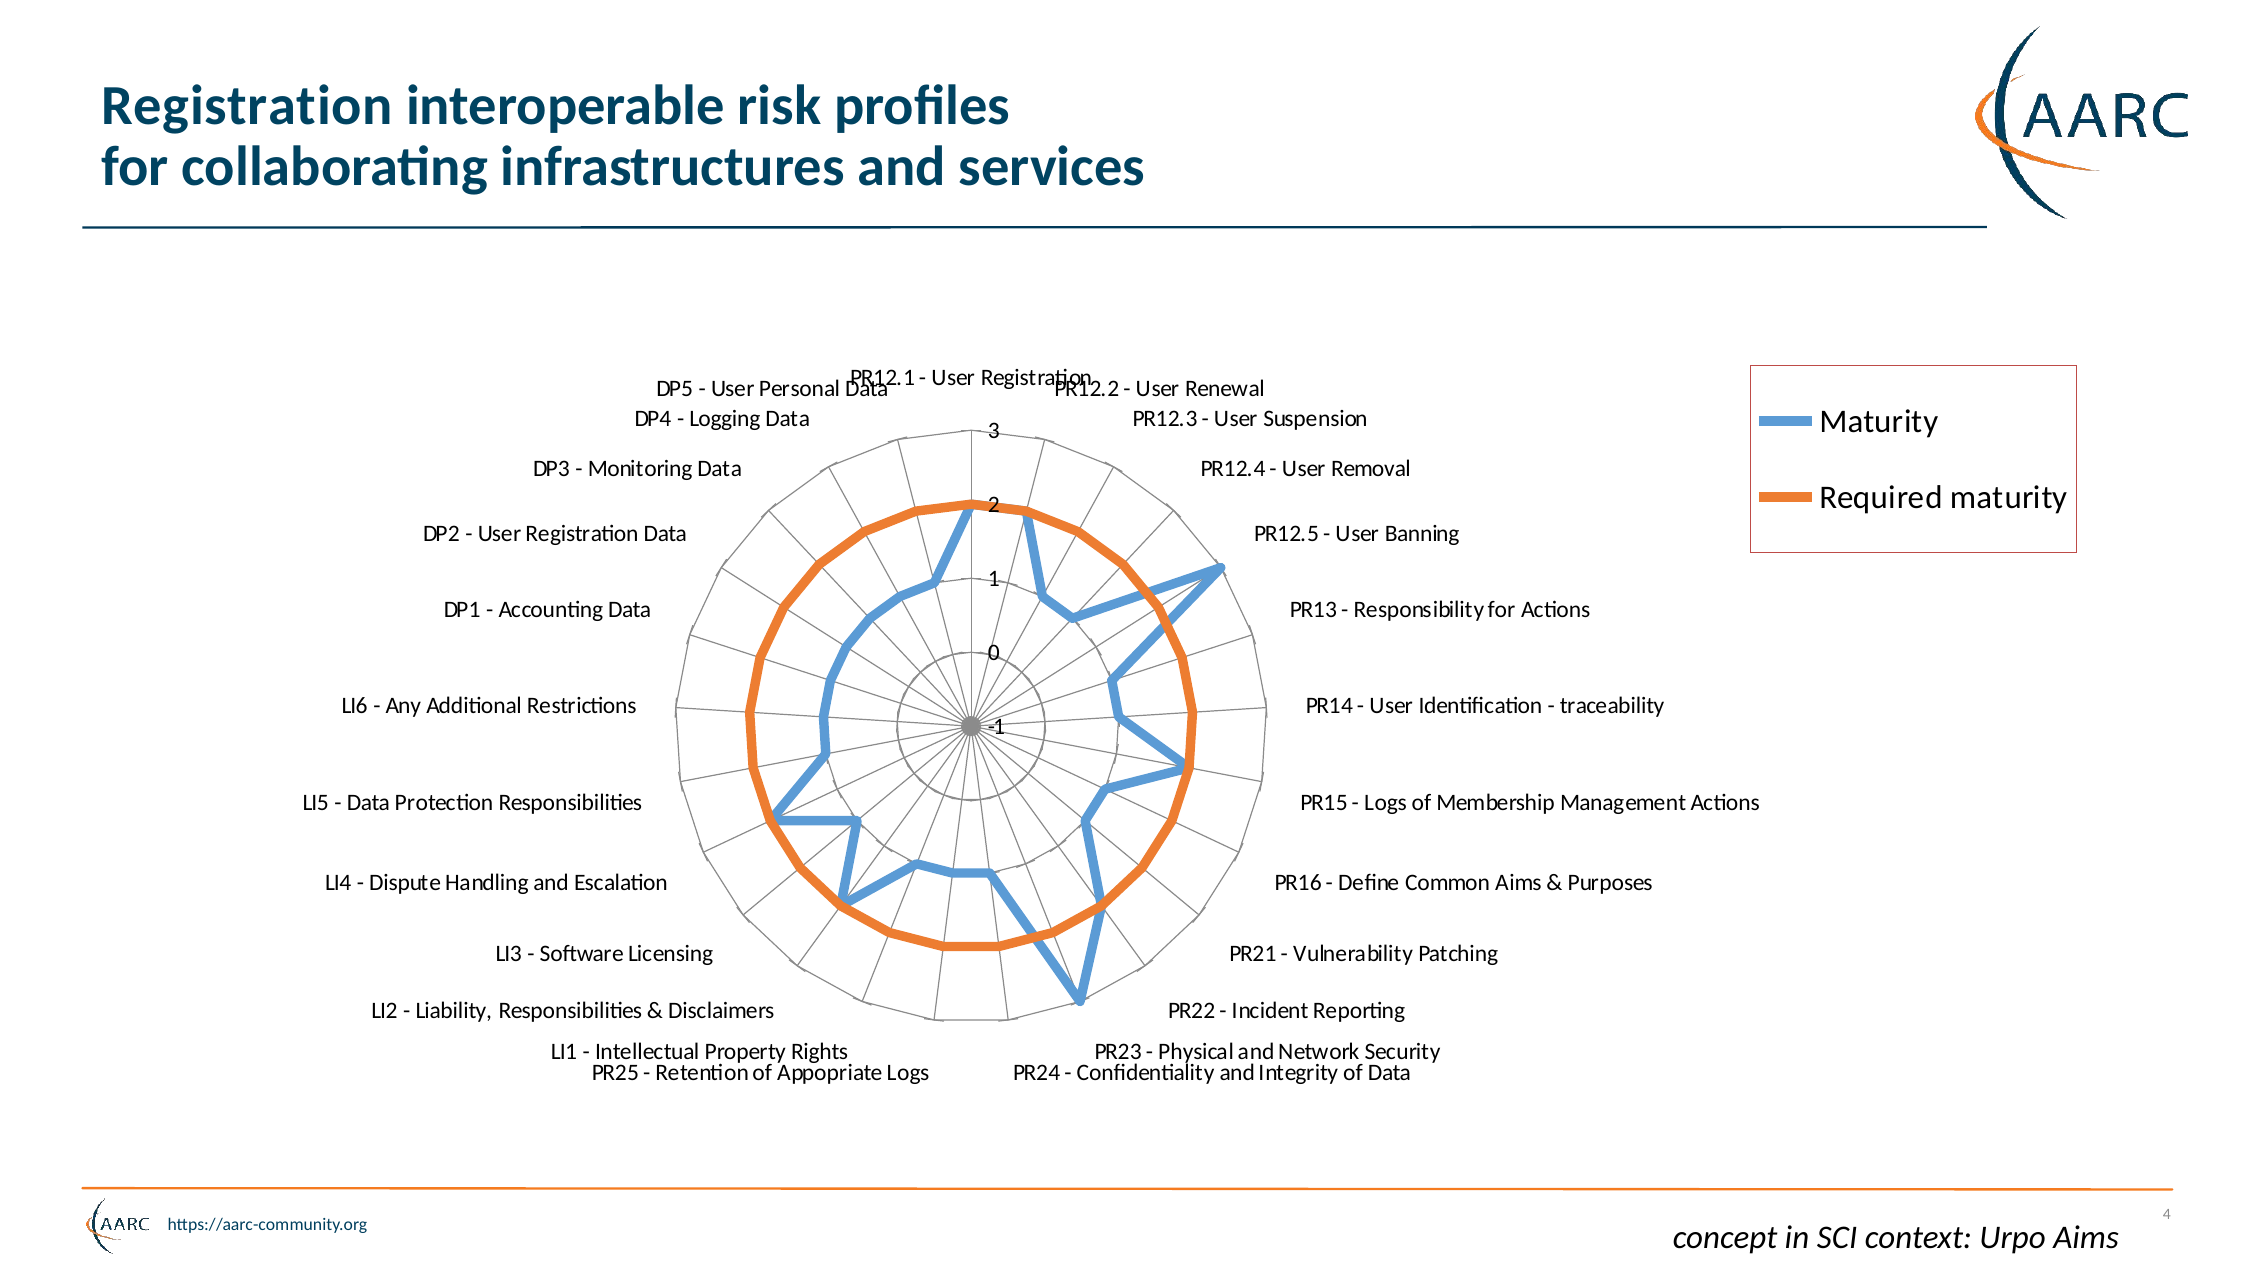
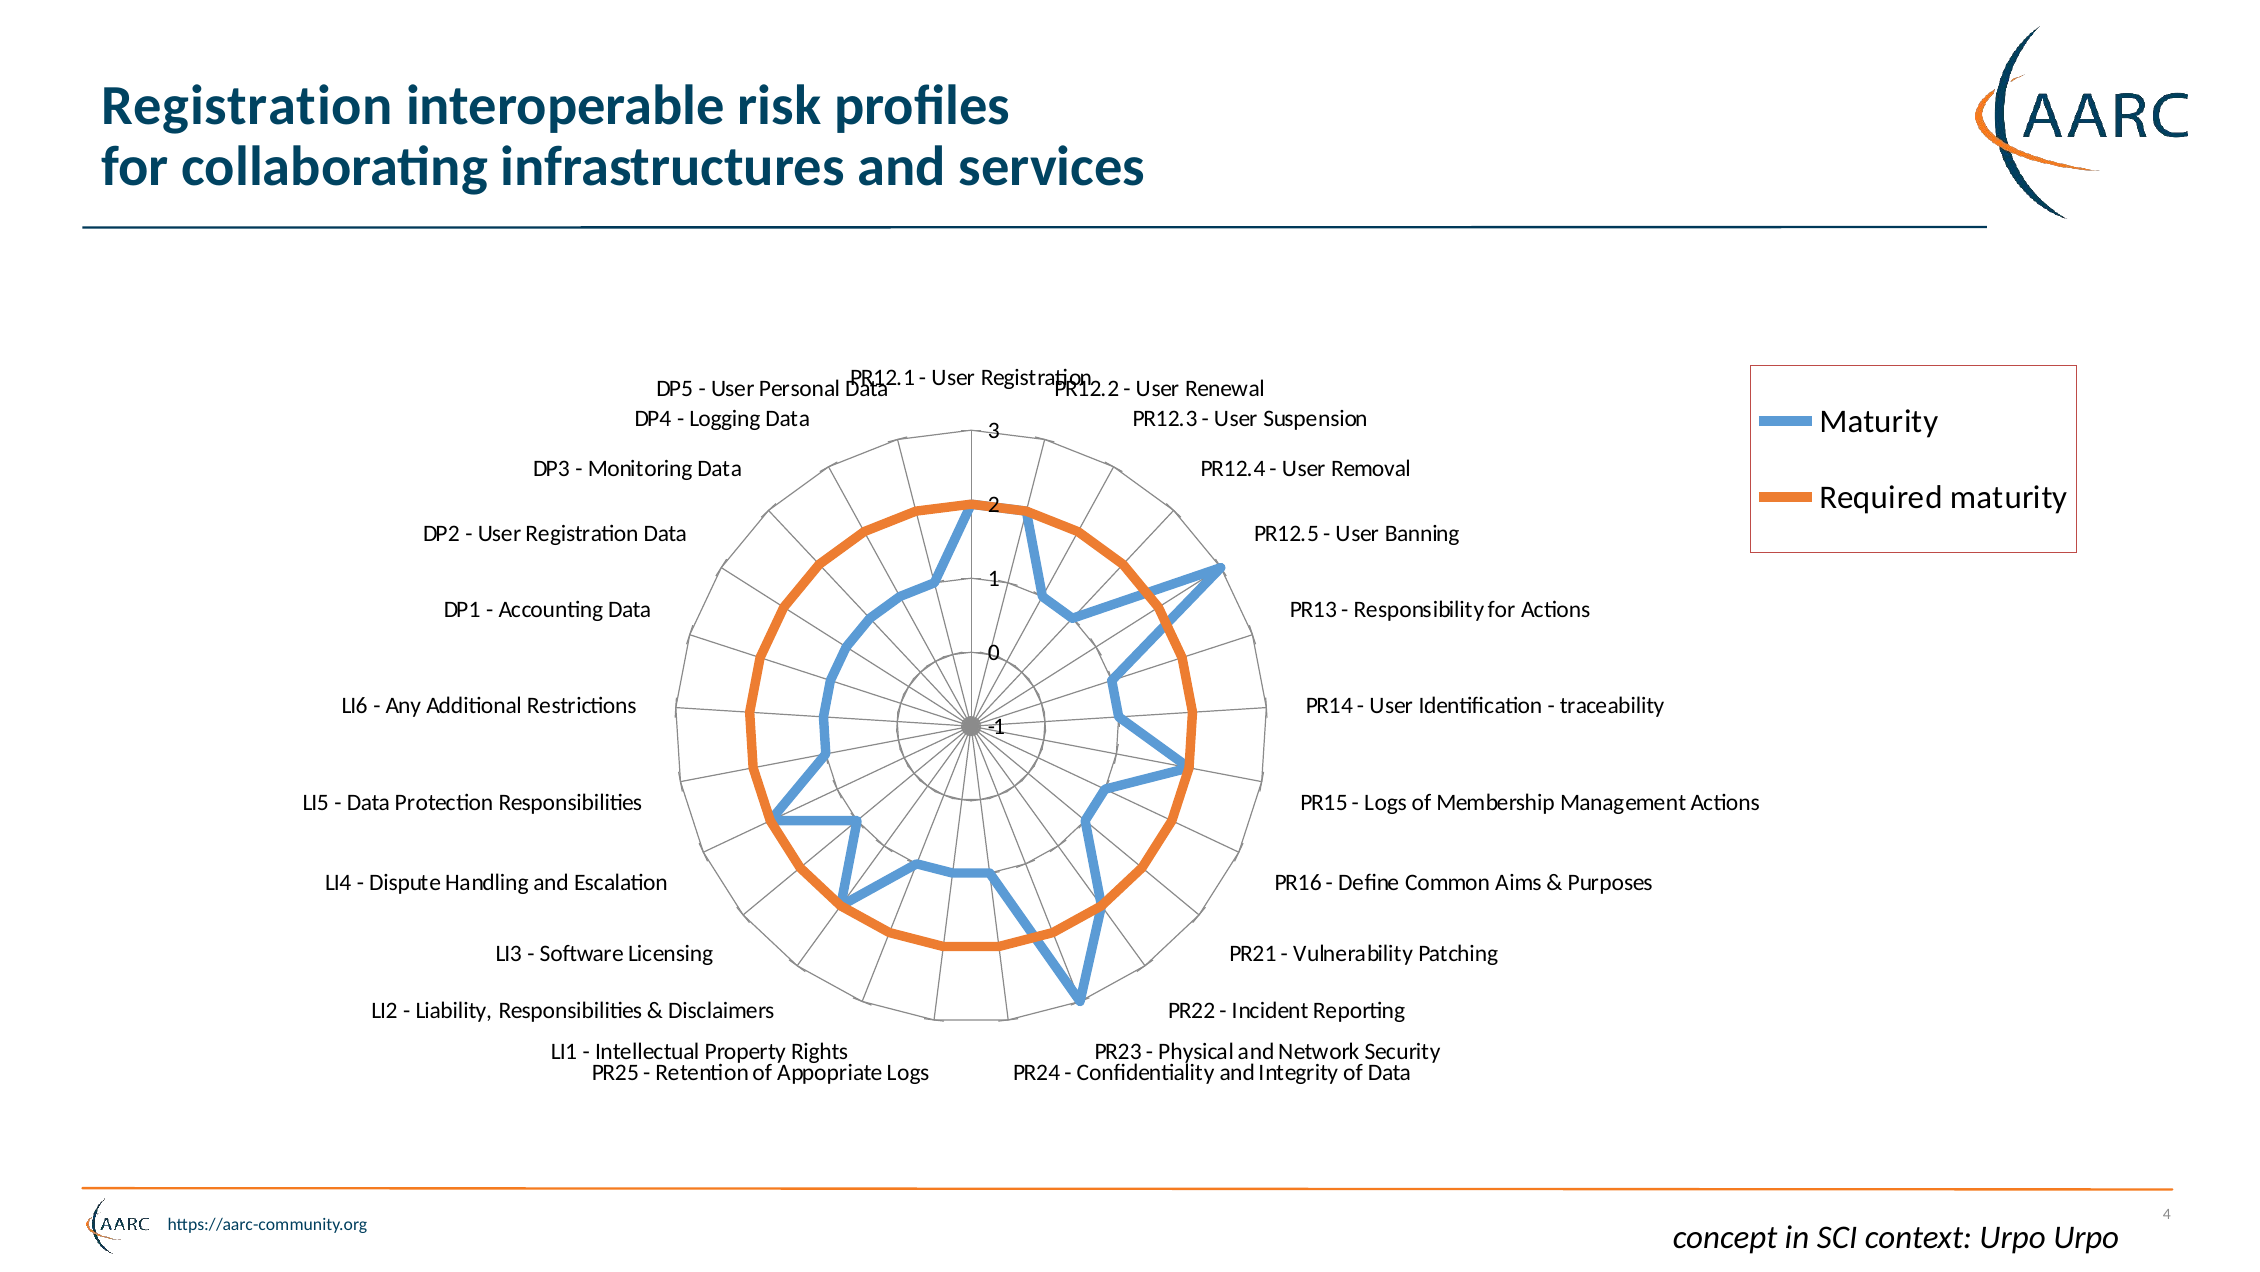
Urpo Aims: Aims -> Urpo (2086, 1237)
